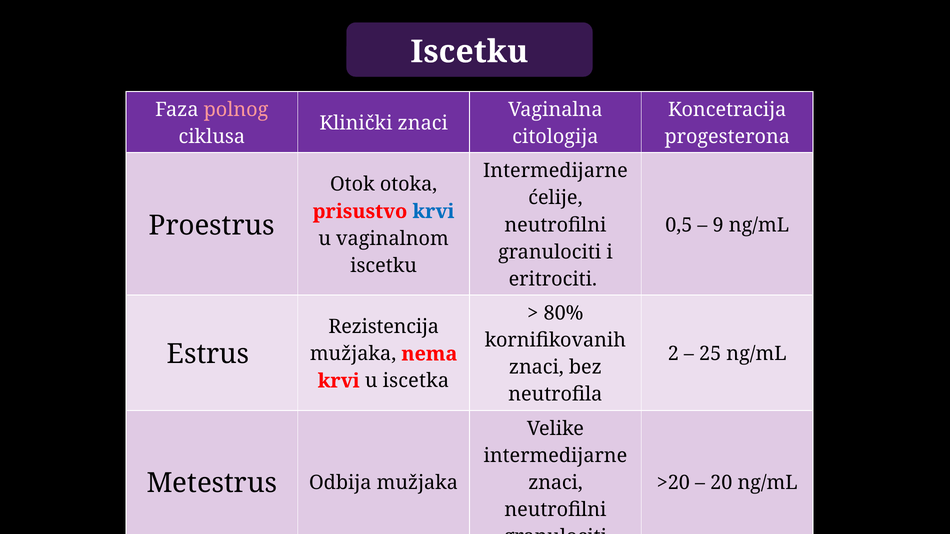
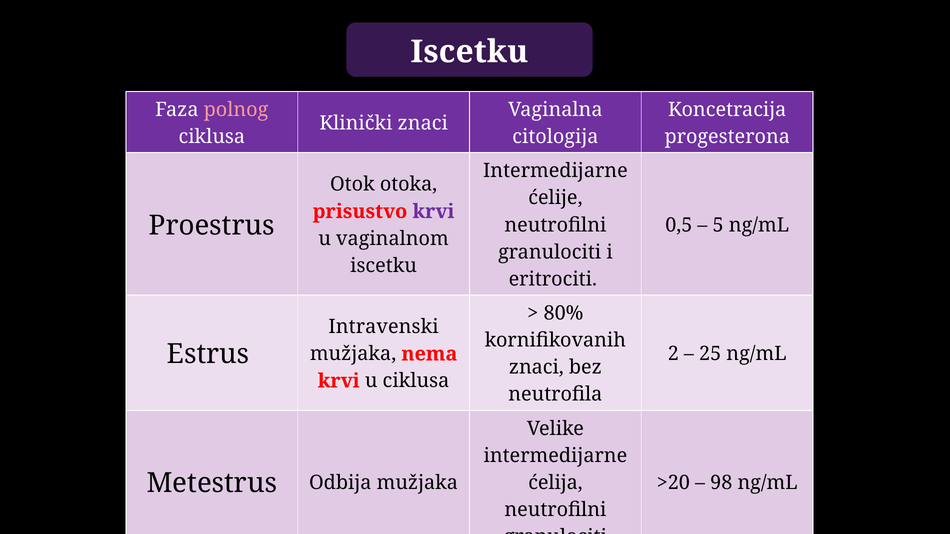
krvi colour: blue -> purple (433, 212)
9: 9 -> 5 (718, 225)
Rezistencija: Rezistencija -> Intravenski (384, 327)
u iscetka: iscetka -> ciklusa (416, 381)
znaci: znaci -> ćelija (555, 483)
20: 20 -> 98 (721, 483)
